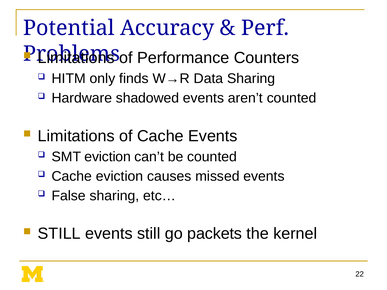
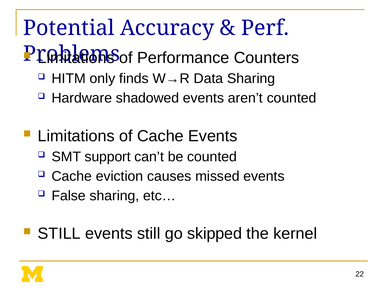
SMT eviction: eviction -> support (108, 157)
packets: packets -> skipped (215, 234)
